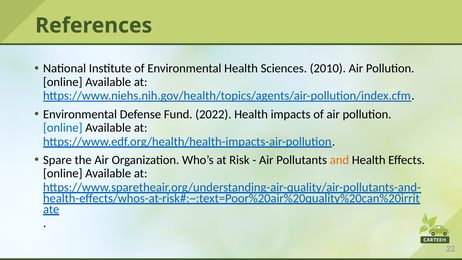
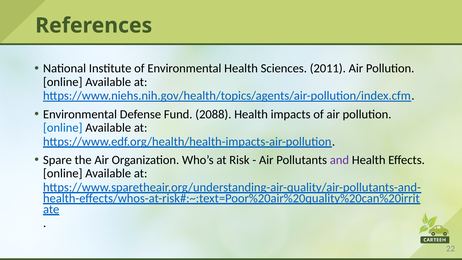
2010: 2010 -> 2011 (328, 68)
2022: 2022 -> 2088 (213, 114)
and colour: orange -> purple (339, 160)
